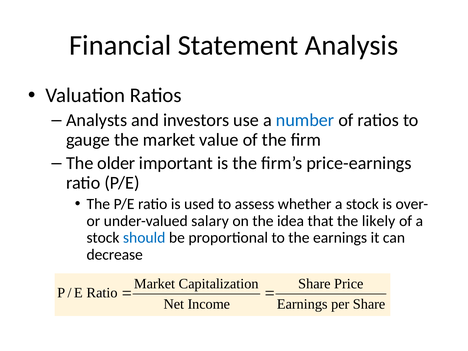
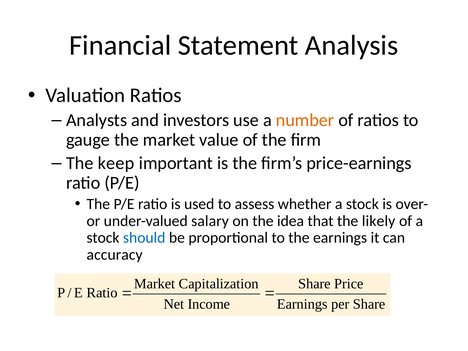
number colour: blue -> orange (305, 120)
older: older -> keep (116, 163)
decrease: decrease -> accuracy (115, 255)
